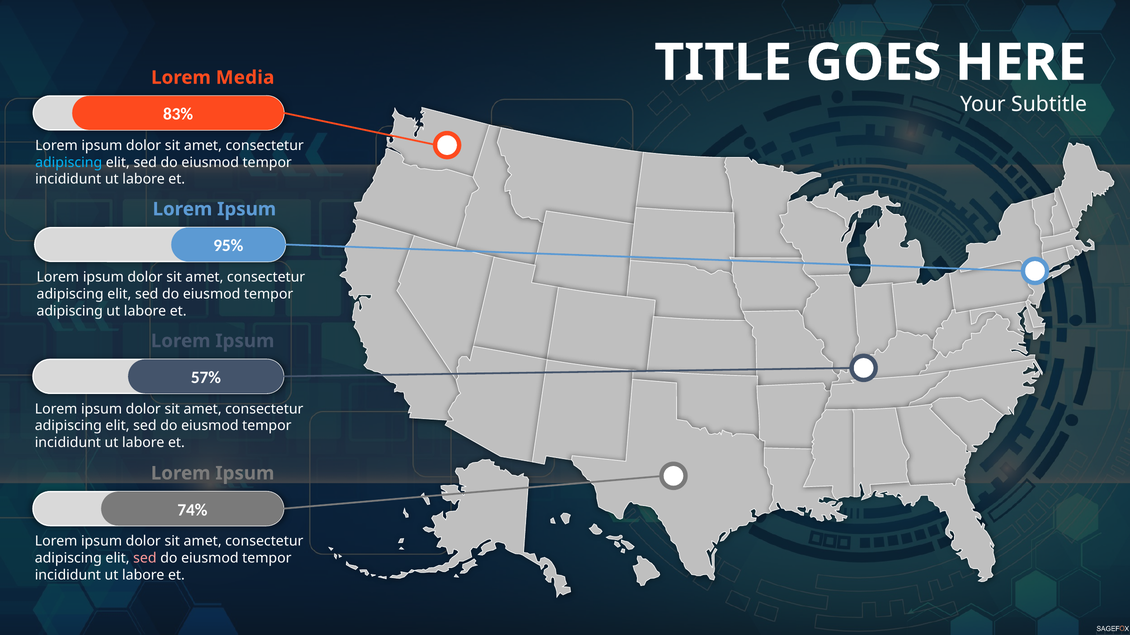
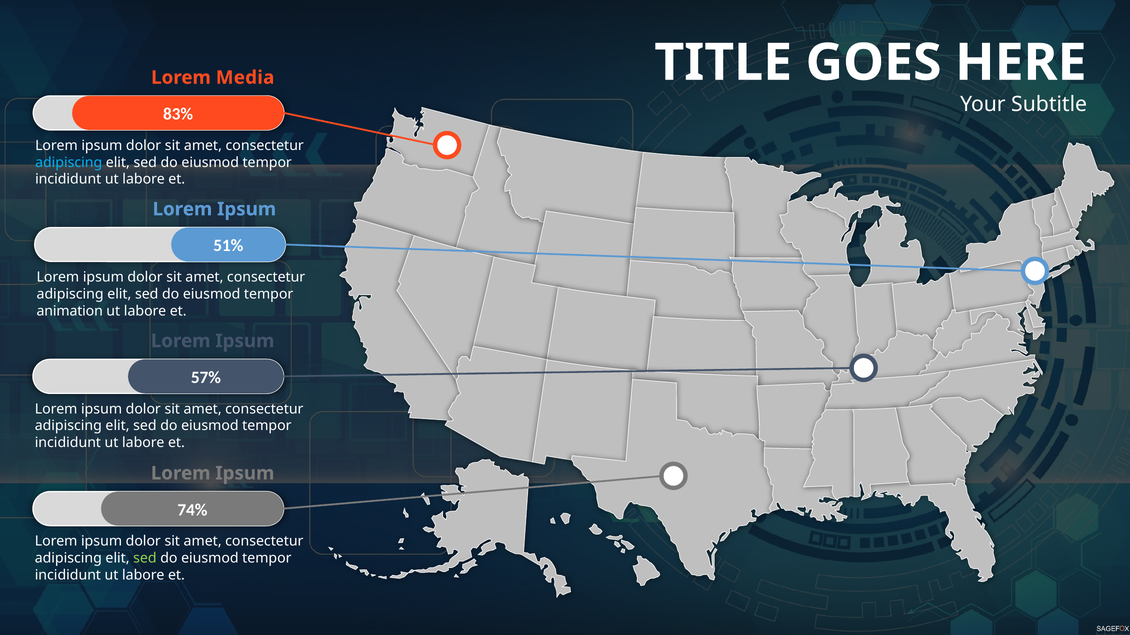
95%: 95% -> 51% (228, 246)
adipiscing: adipiscing -> animation (70, 311)
sed colour: pink -> light green (145, 559)
